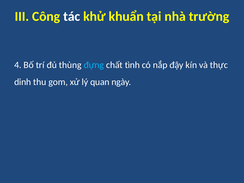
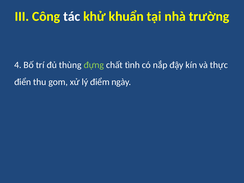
đựng colour: light blue -> light green (94, 65)
dinh: dinh -> điển (23, 82)
quan: quan -> điểm (100, 82)
